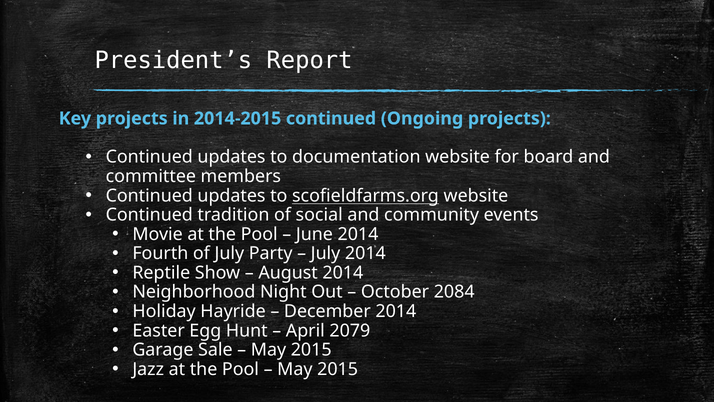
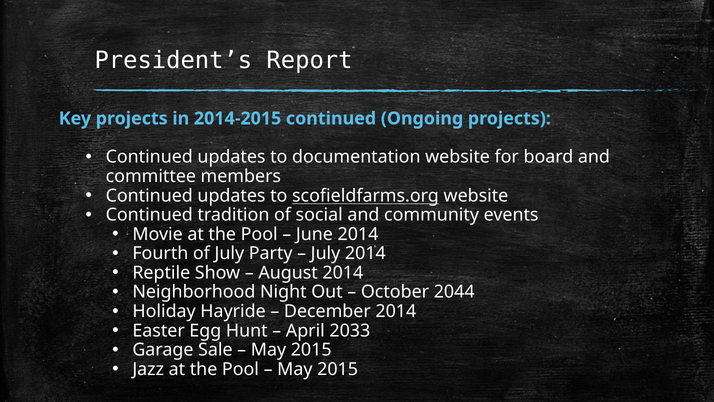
2084: 2084 -> 2044 (454, 292)
2079: 2079 -> 2033 (350, 330)
